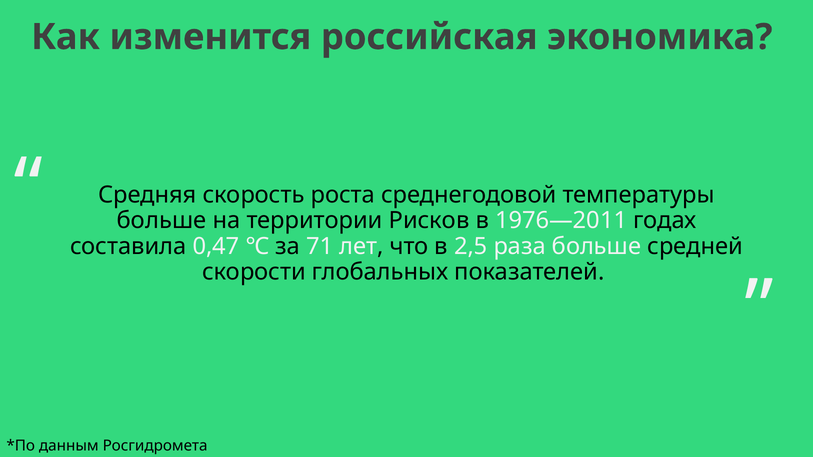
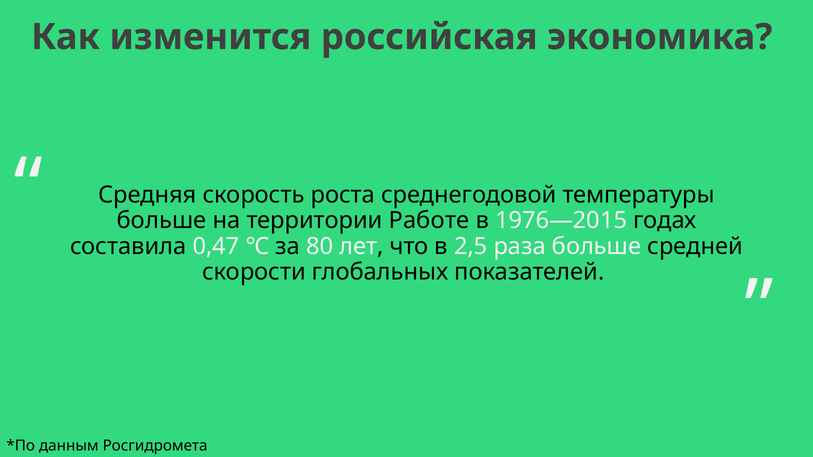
Рисков: Рисков -> Работе (429, 221)
1976—2011: 1976—2011 -> 1976—2015 (561, 221)
71: 71 -> 80 (320, 246)
